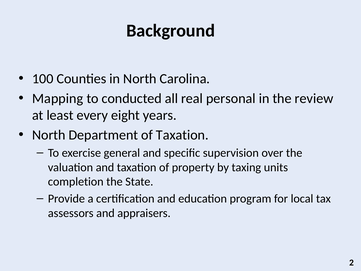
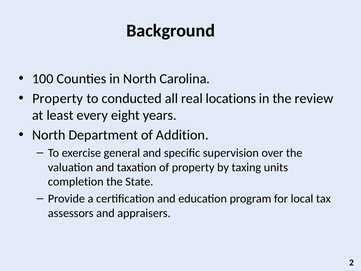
Mapping: Mapping -> Property (58, 98)
personal: personal -> locations (231, 98)
of Taxation: Taxation -> Addition (182, 135)
